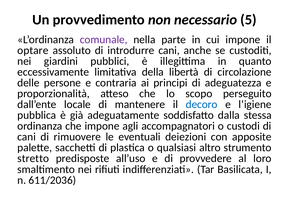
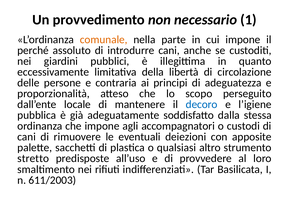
5: 5 -> 1 (248, 20)
comunale colour: purple -> orange (104, 40)
optare: optare -> perché (33, 50)
611/2036: 611/2036 -> 611/2003 (52, 180)
